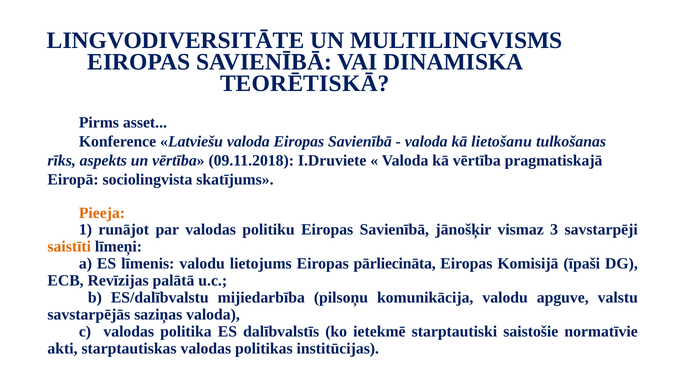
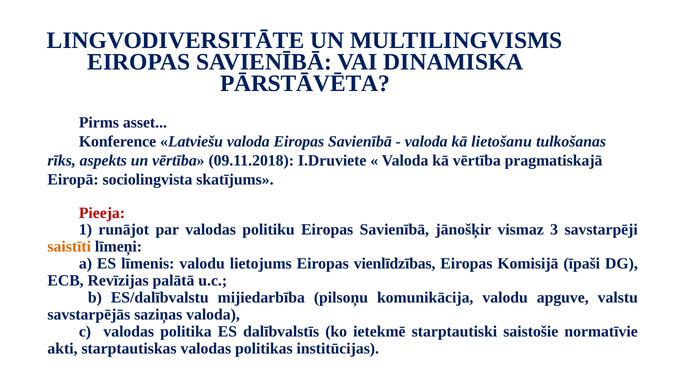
TEORĒTISKĀ: TEORĒTISKĀ -> PĀRSTĀVĒTA (305, 83)
Pieeja colour: orange -> red (102, 213)
pārliecināta: pārliecināta -> vienlīdzības (395, 263)
